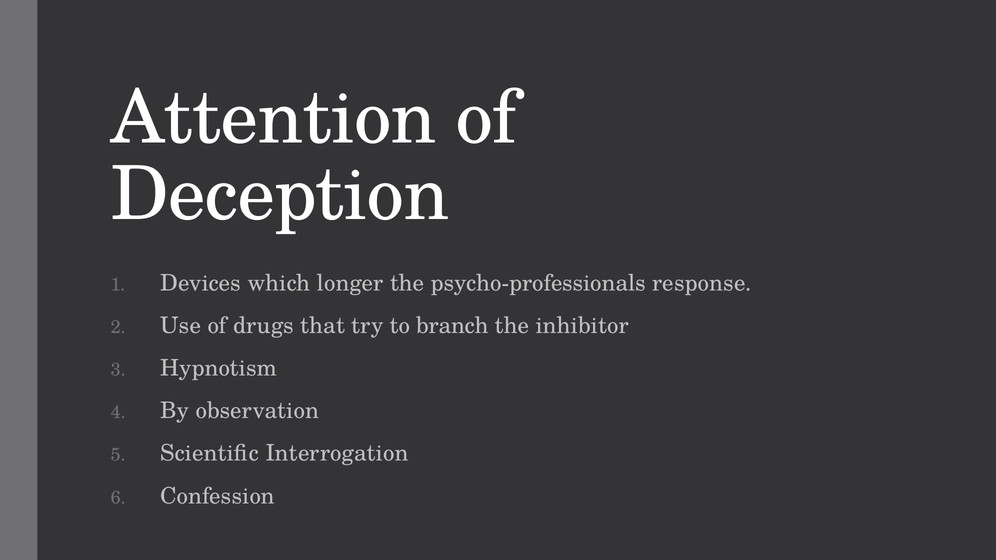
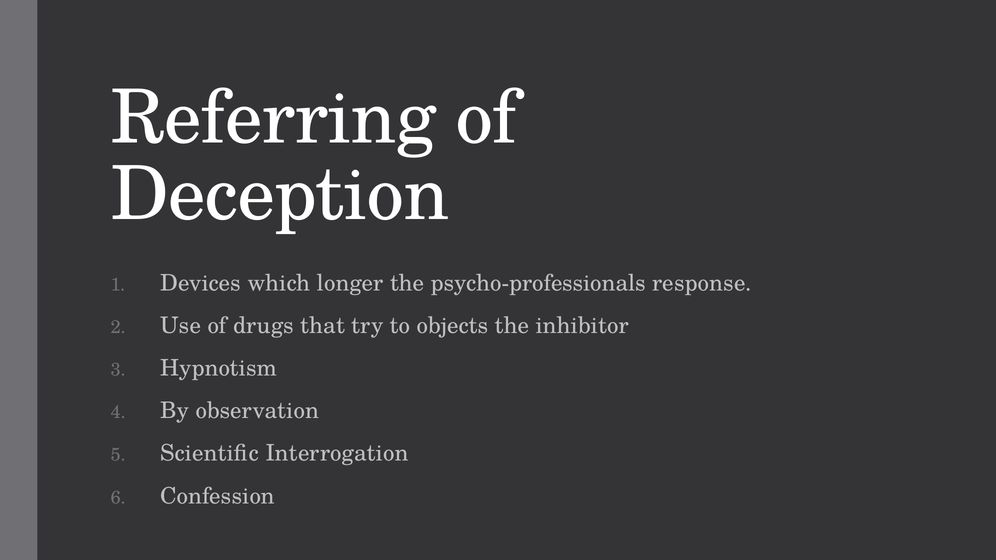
Attention: Attention -> Referring (273, 118)
branch: branch -> objects (452, 326)
